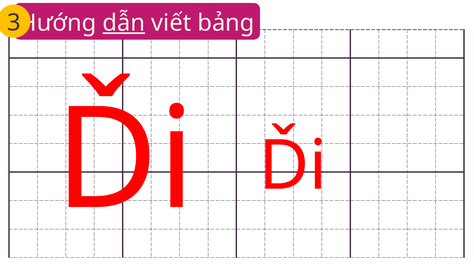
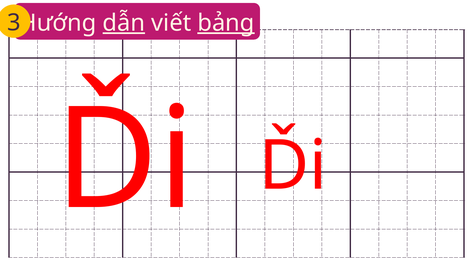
bảng underline: none -> present (226, 23)
